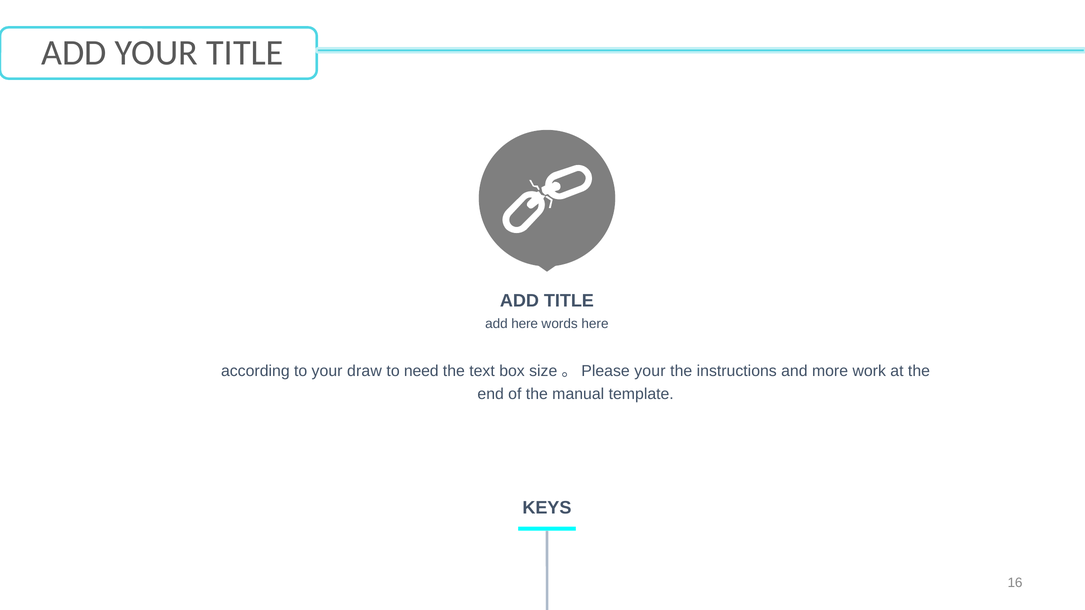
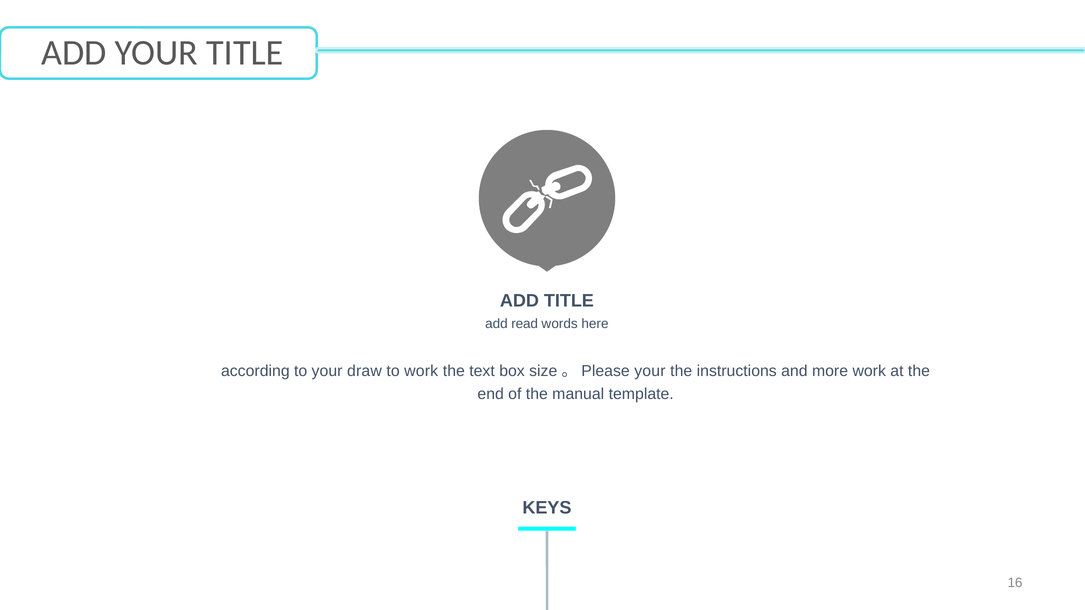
add here: here -> read (525, 324)
to need: need -> work (421, 371)
